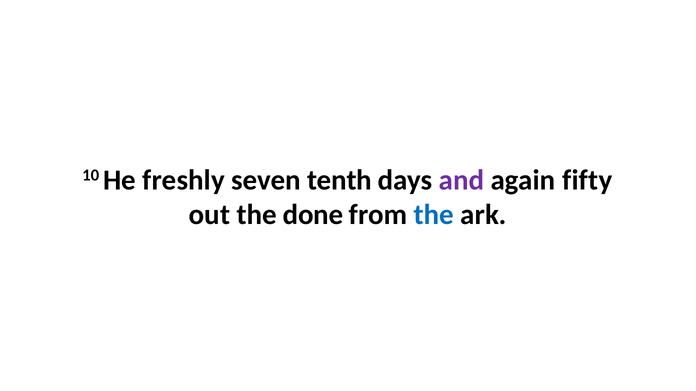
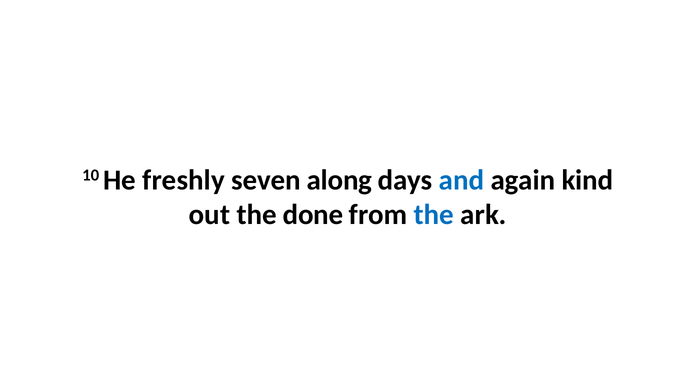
tenth: tenth -> along (340, 180)
and colour: purple -> blue (461, 180)
fifty: fifty -> kind (588, 180)
